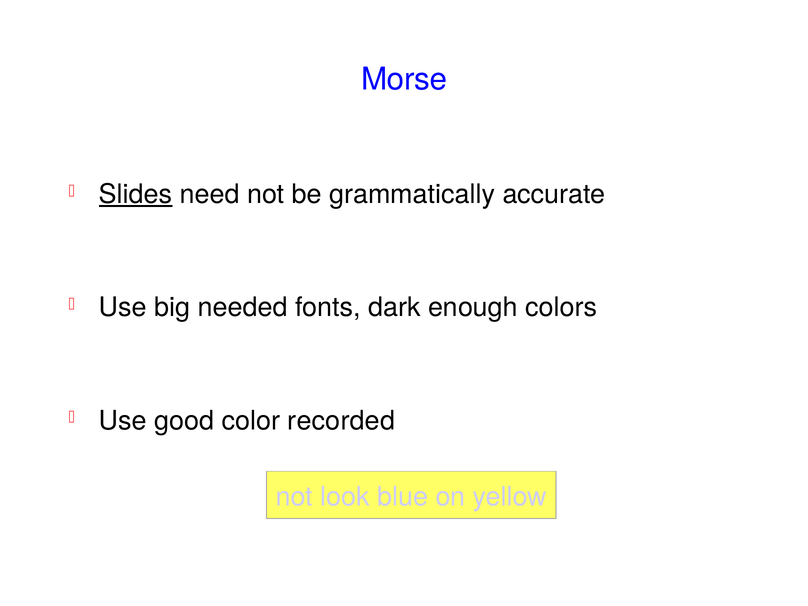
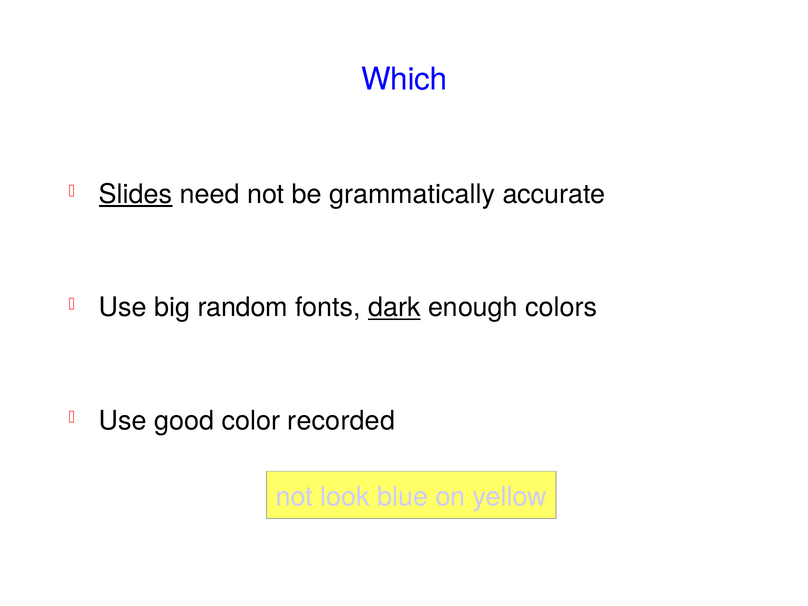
Morse: Morse -> Which (404, 80)
needed: needed -> random (243, 308)
dark underline: none -> present (394, 308)
